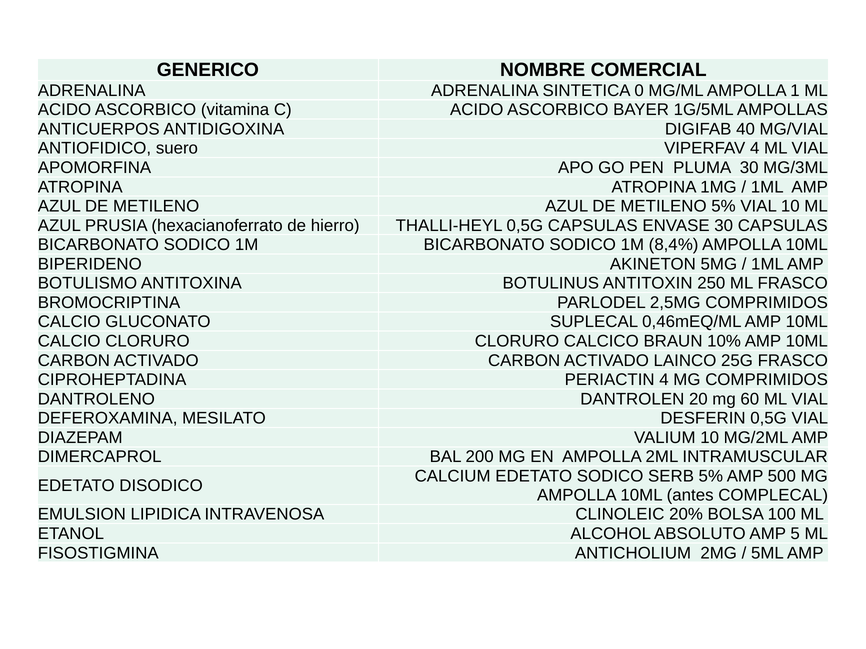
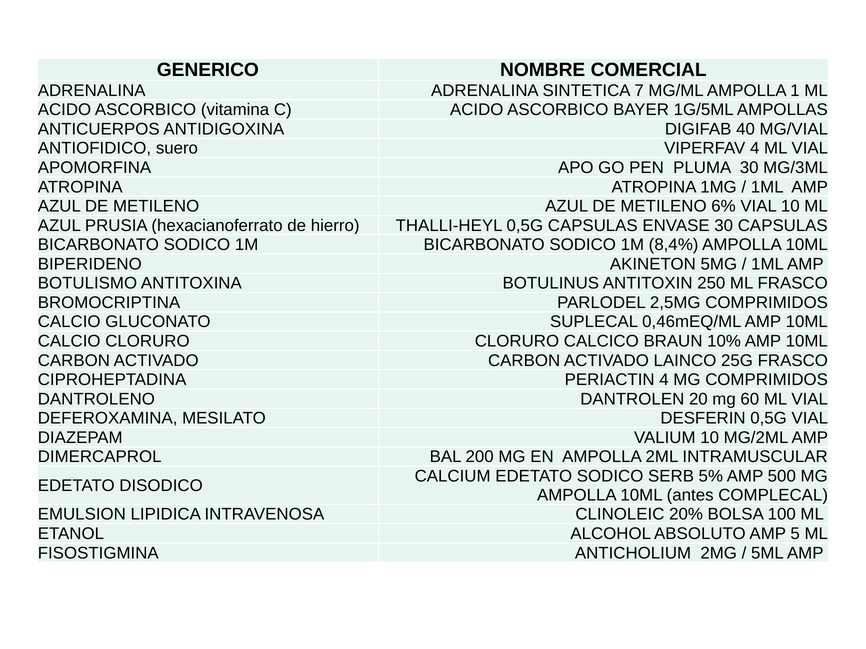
0: 0 -> 7 (639, 91)
METILENO 5%: 5% -> 6% (723, 206)
